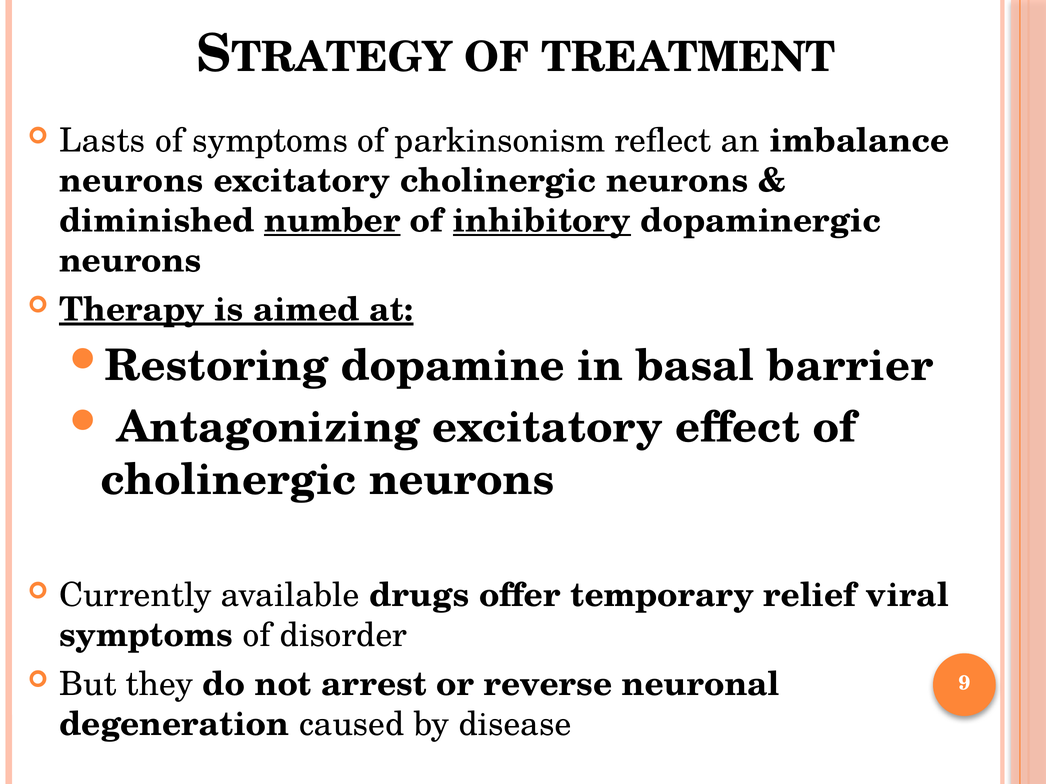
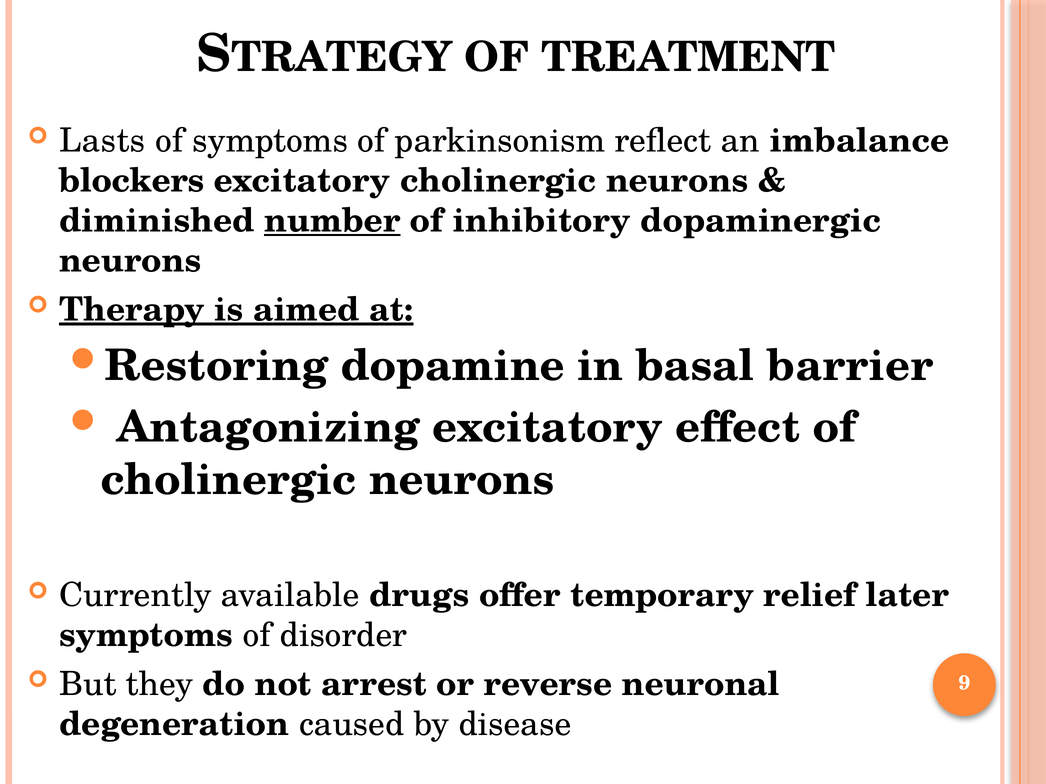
neurons: neurons -> blockers (132, 181)
inhibitory underline: present -> none (542, 221)
viral: viral -> later (907, 596)
